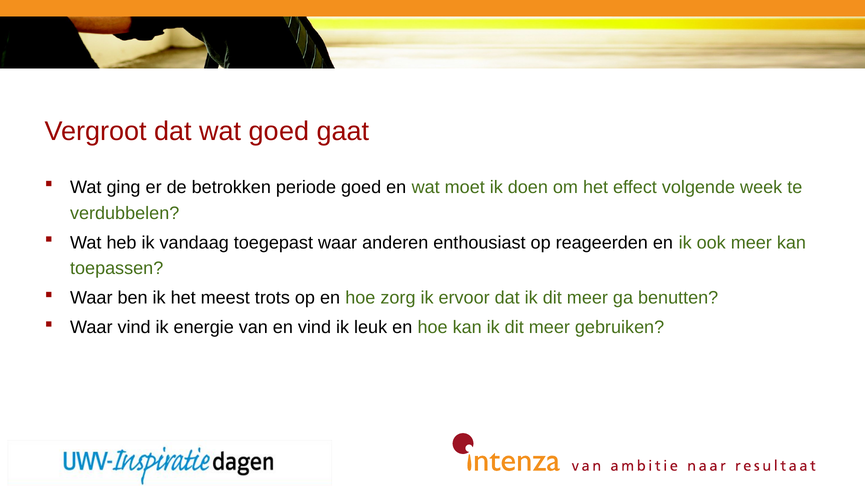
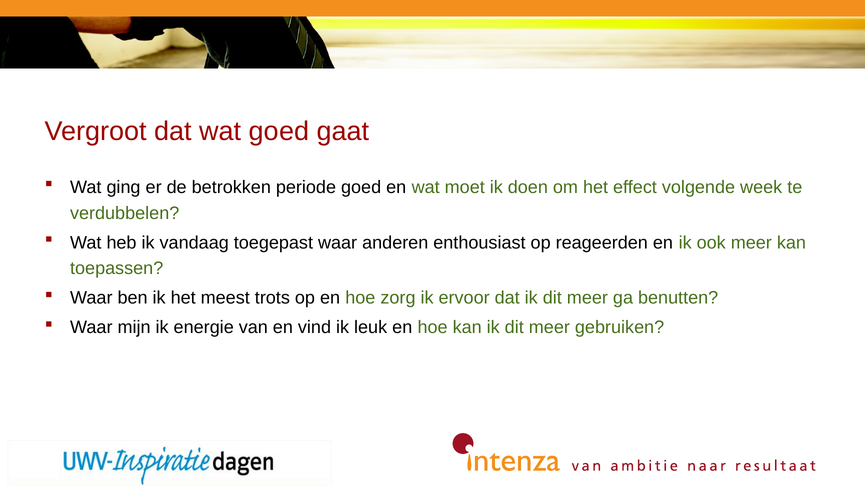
Waar vind: vind -> mijn (134, 328)
